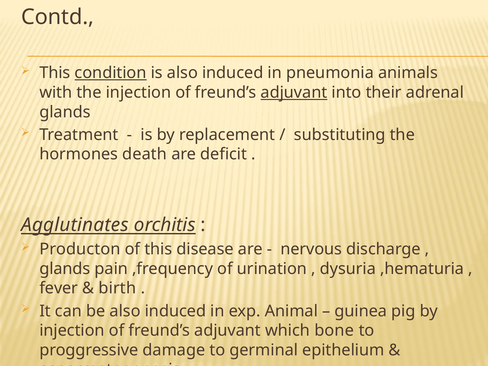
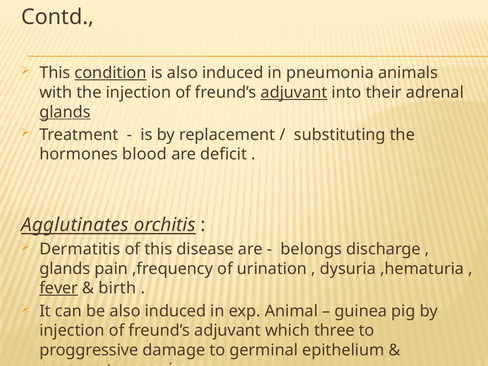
glands underline: none -> present (65, 112)
death: death -> blood (145, 154)
Producton: Producton -> Dermatitis (80, 249)
nervous: nervous -> belongs (311, 249)
fever underline: none -> present (59, 288)
bone: bone -> three (334, 331)
